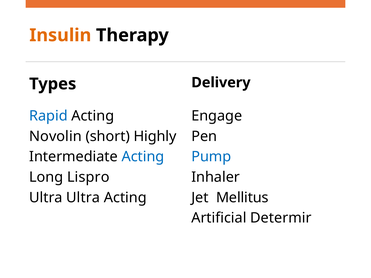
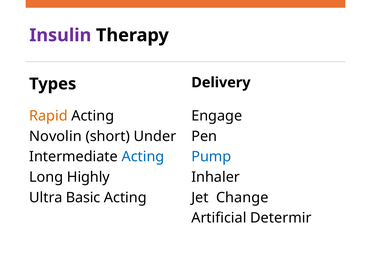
Insulin colour: orange -> purple (60, 35)
Rapid colour: blue -> orange (48, 116)
Highly: Highly -> Under (155, 136)
Lispro: Lispro -> Highly (88, 177)
Ultra Ultra: Ultra -> Basic (83, 198)
Mellitus: Mellitus -> Change (242, 198)
